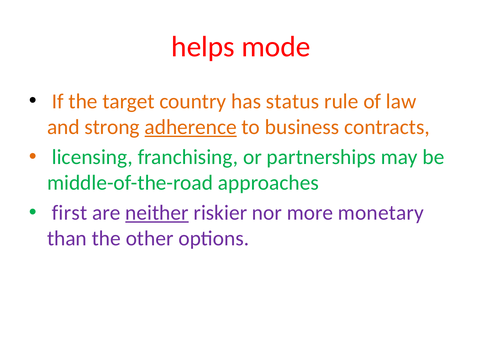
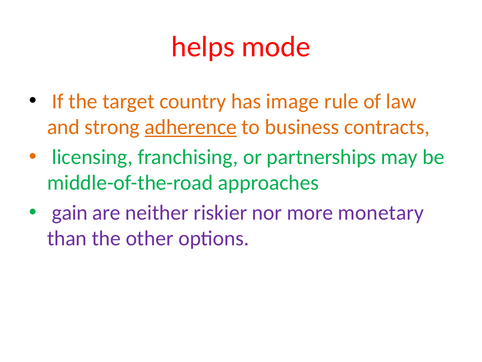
status: status -> image (293, 101)
first: first -> gain (70, 213)
neither underline: present -> none (157, 213)
